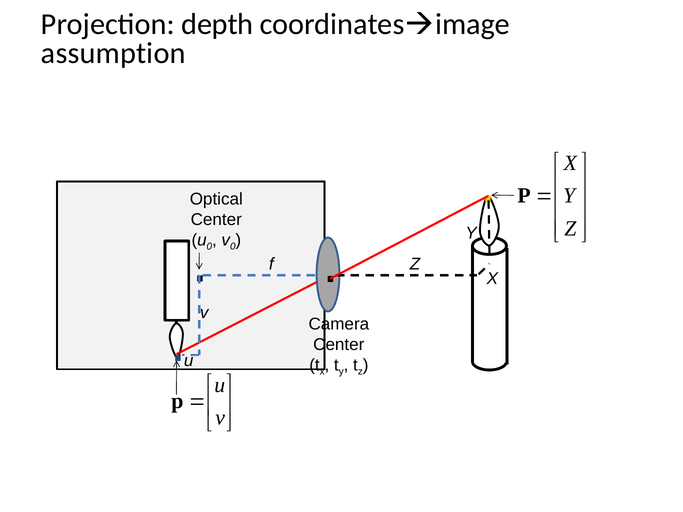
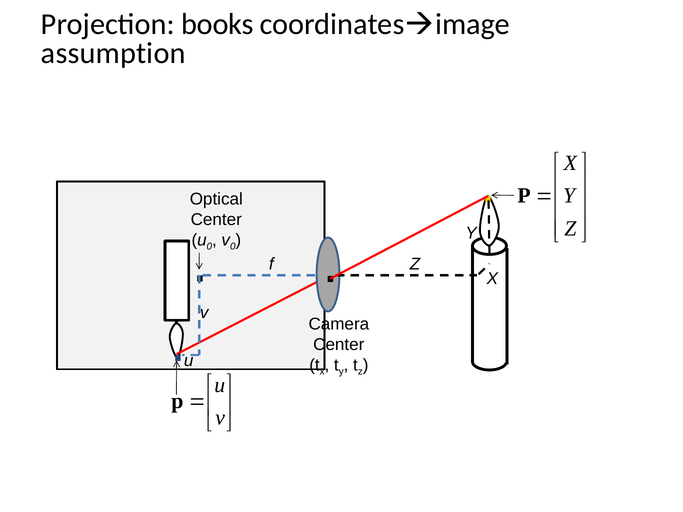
depth: depth -> books (217, 24)
